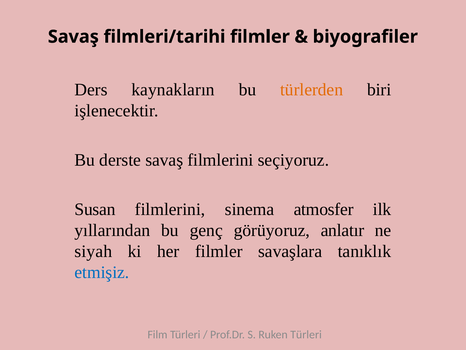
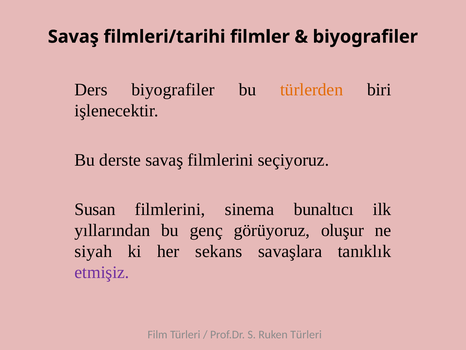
Ders kaynakların: kaynakların -> biyografiler (173, 90)
atmosfer: atmosfer -> bunaltıcı (324, 209)
anlatır: anlatır -> oluşur (342, 230)
her filmler: filmler -> sekans (219, 251)
etmişiz colour: blue -> purple (102, 272)
